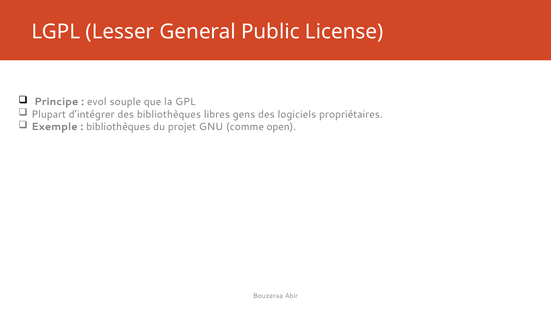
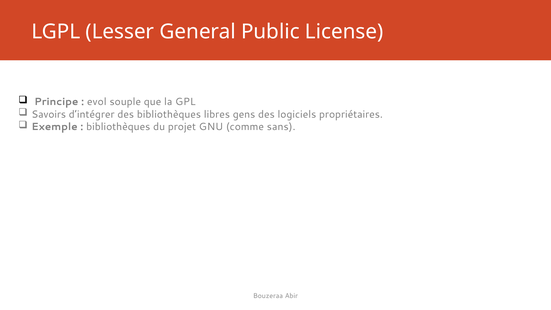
Plupart: Plupart -> Savoirs (49, 114)
open: open -> sans (281, 127)
